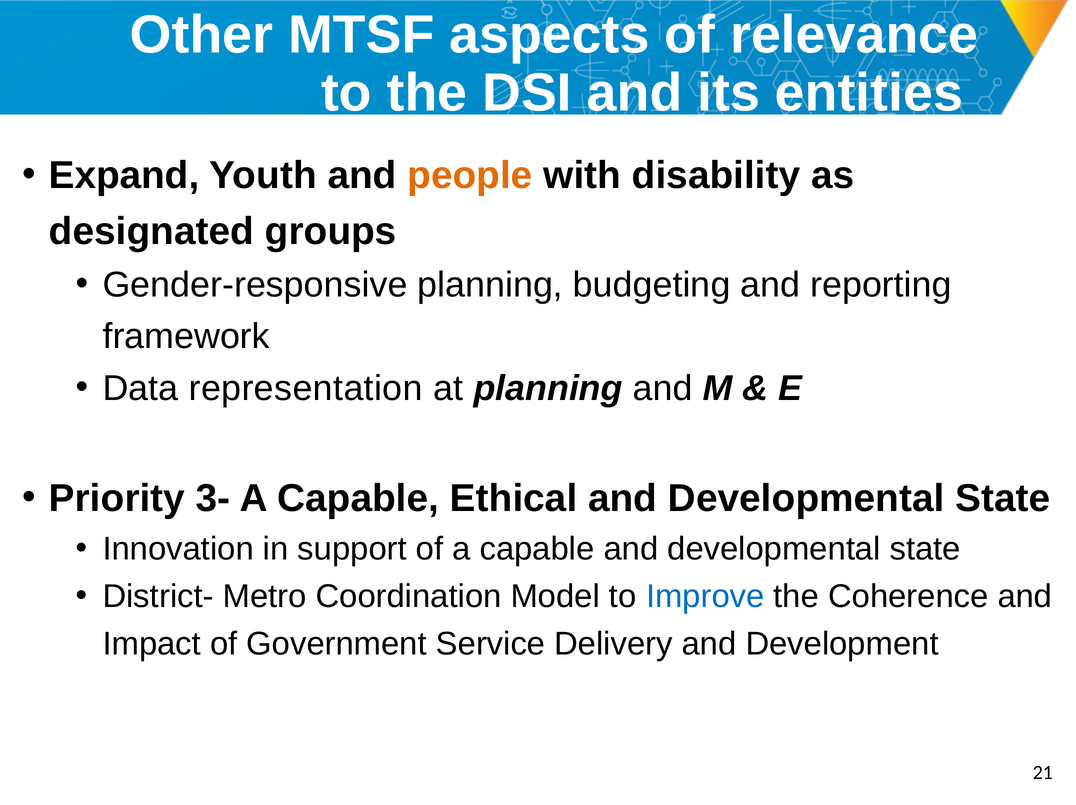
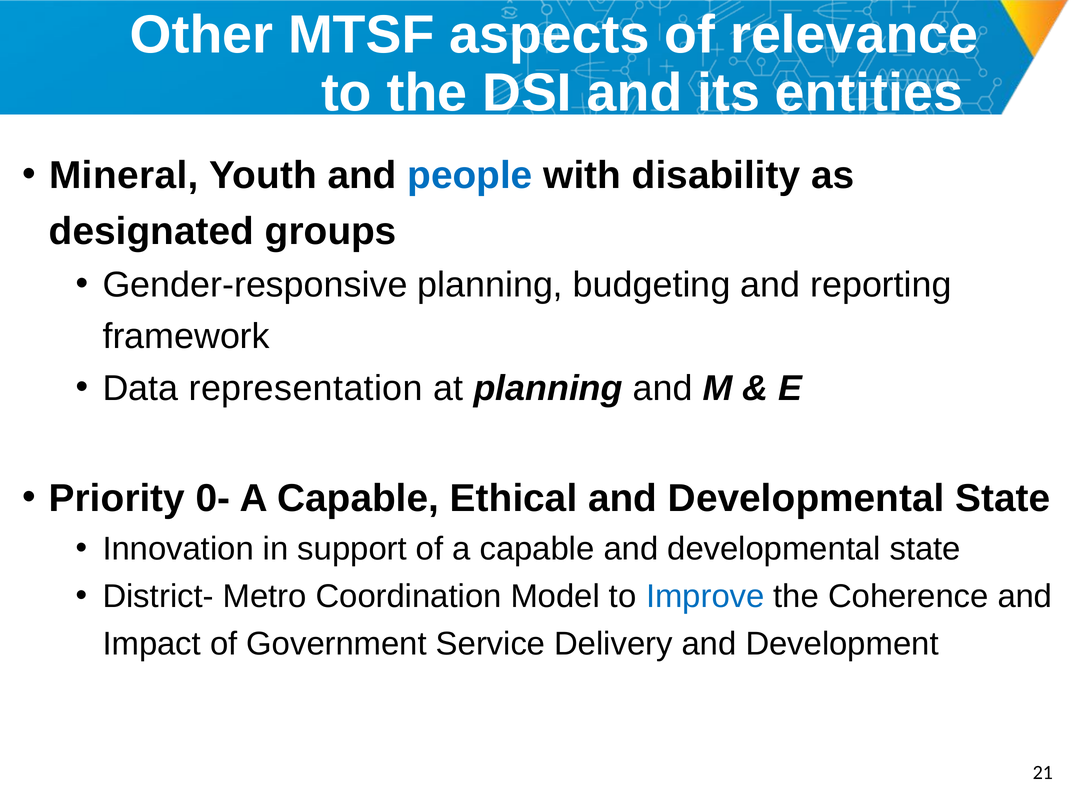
Expand: Expand -> Mineral (124, 176)
people colour: orange -> blue (470, 176)
3-: 3- -> 0- (213, 499)
